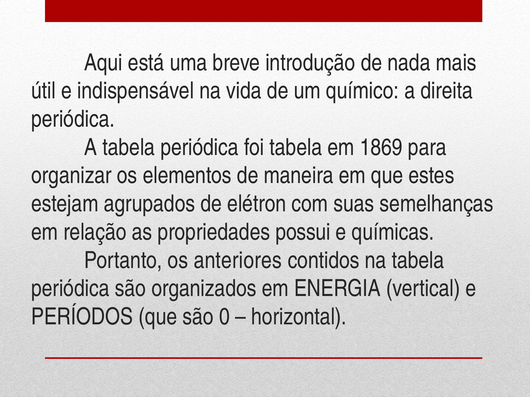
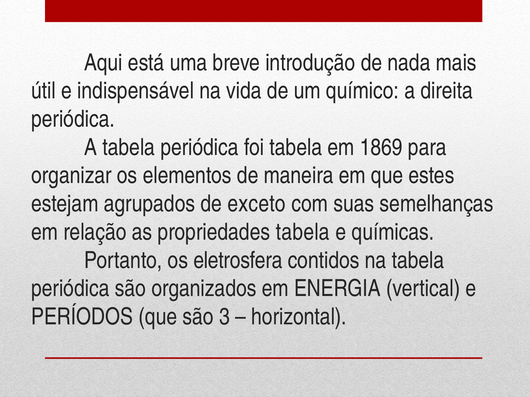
elétron: elétron -> exceto (257, 204)
propriedades possui: possui -> tabela (303, 232)
anteriores: anteriores -> eletrosfera (238, 261)
0: 0 -> 3 (224, 317)
